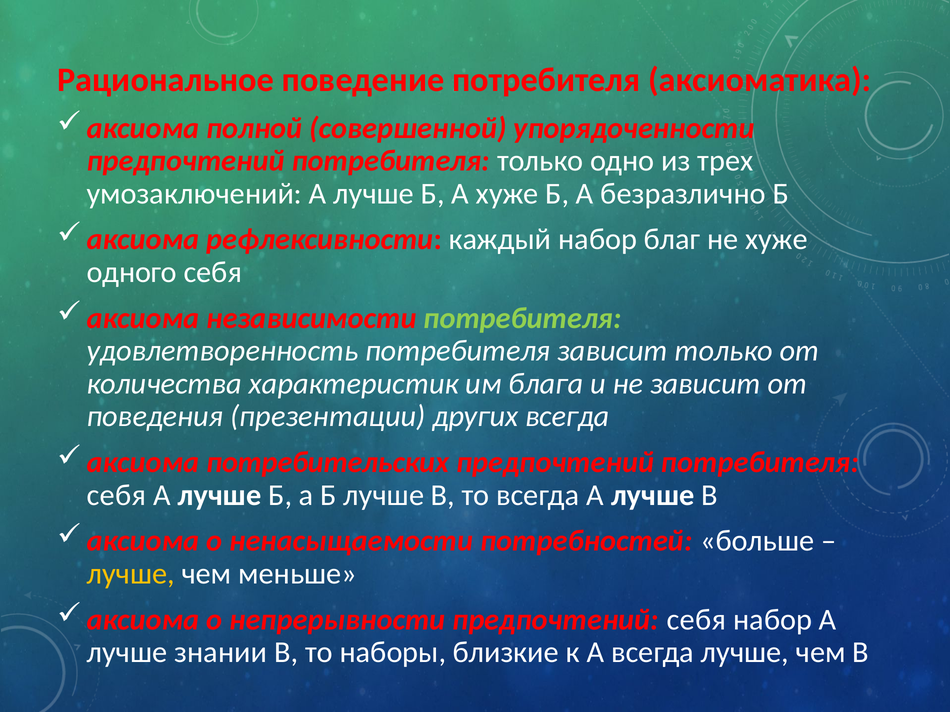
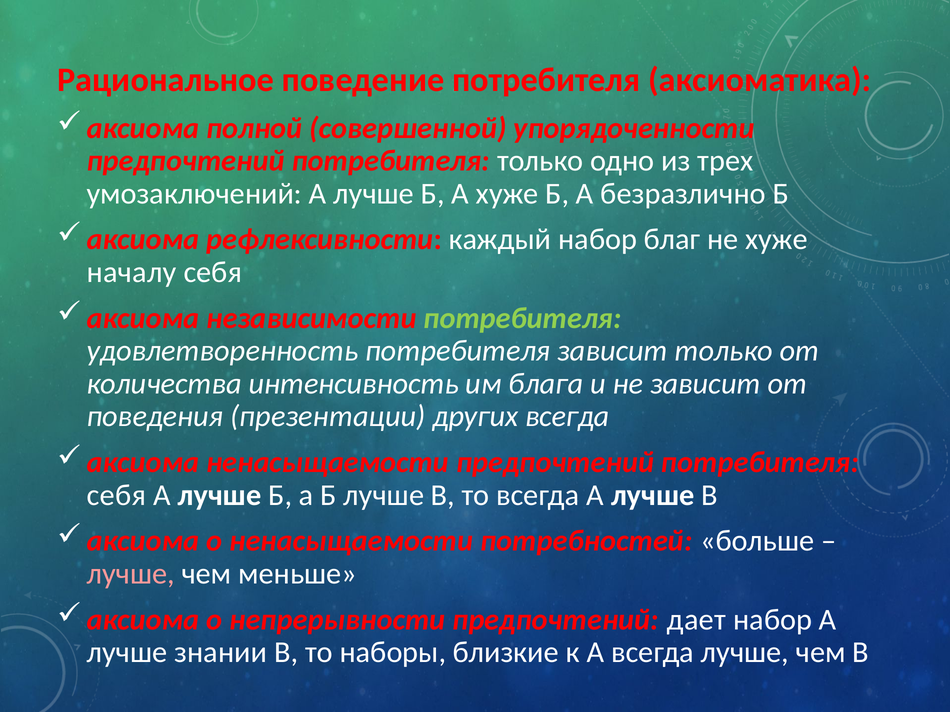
одного: одного -> началу (132, 272)
характеристик: характеристик -> интенсивность (354, 384)
аксиома потребительских: потребительских -> ненасыщаемости (327, 463)
лучше colour: yellow -> pink (131, 574)
предпочтений себя: себя -> дает (696, 620)
